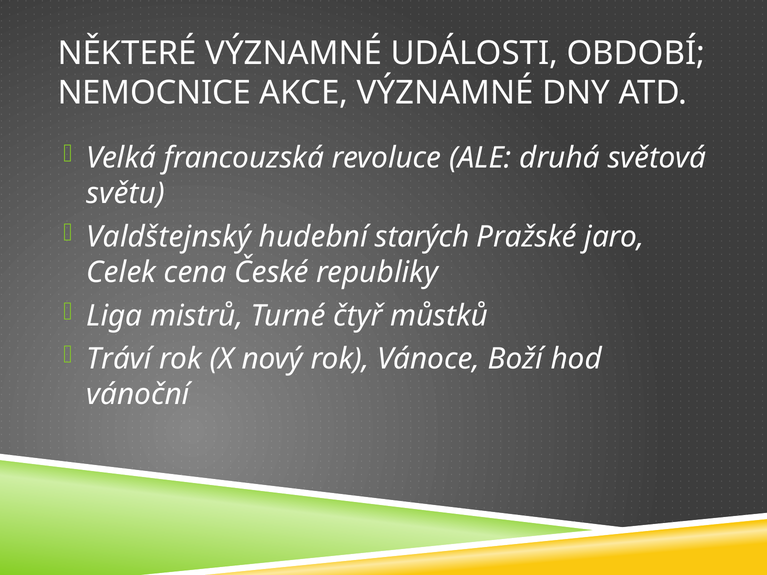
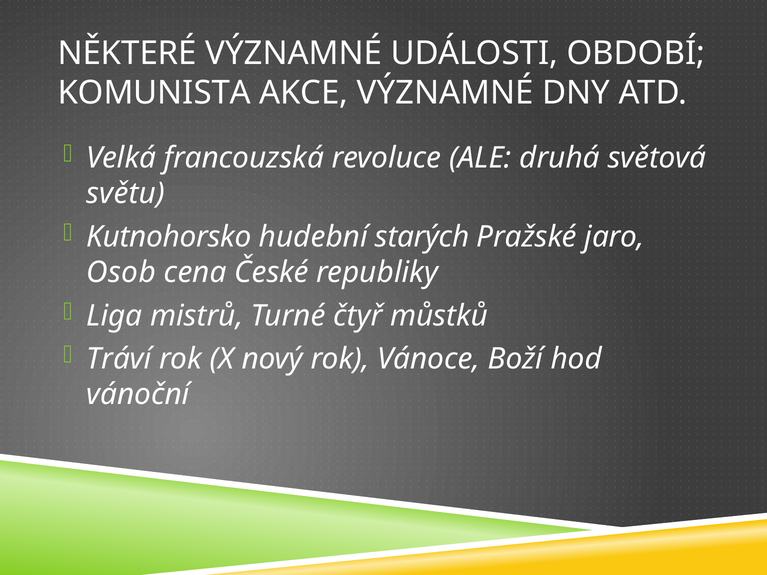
NEMOCNICE: NEMOCNICE -> KOMUNISTA (154, 93)
Valdštejnský: Valdštejnský -> Kutnohorsko (169, 237)
Celek: Celek -> Osob (121, 273)
